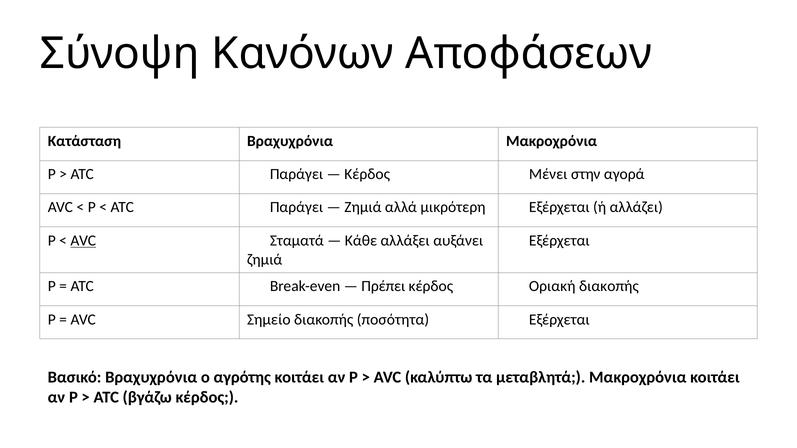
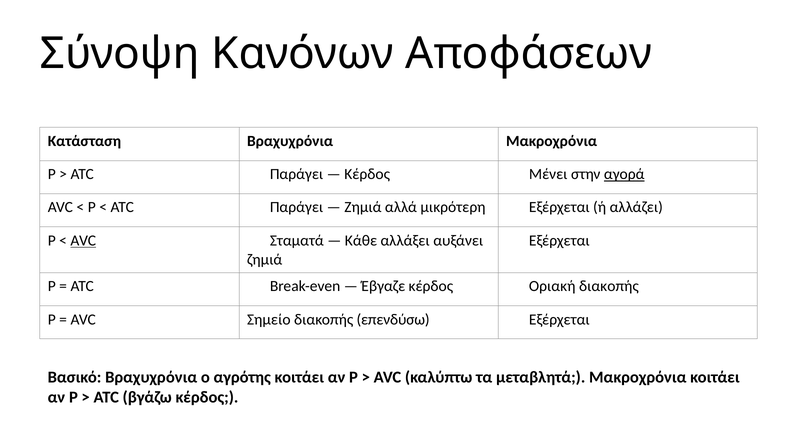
αγορά underline: none -> present (624, 174)
Πρέπει: Πρέπει -> Έβγαζε (383, 286)
ποσότητα: ποσότητα -> επενδύσω (393, 320)
